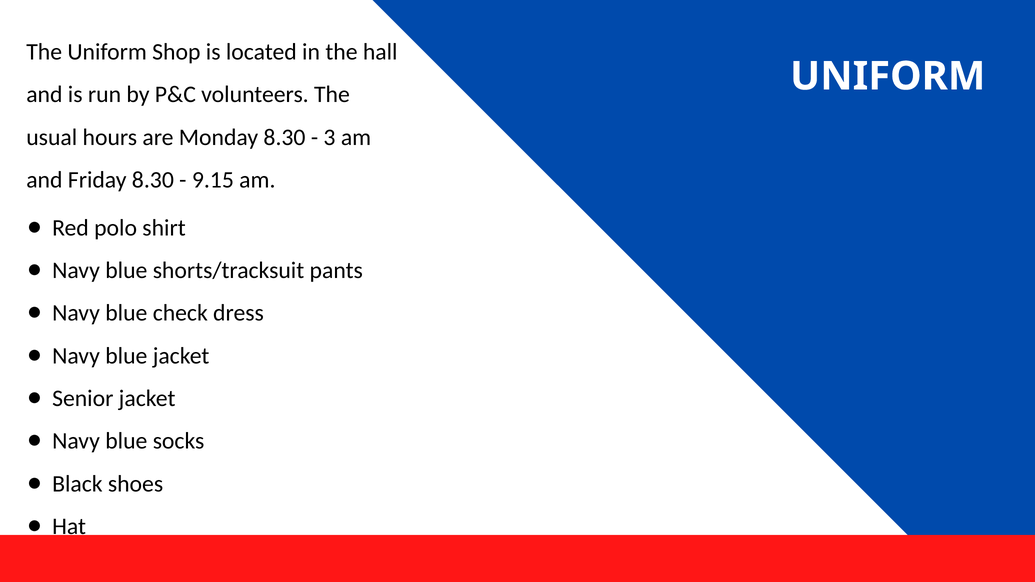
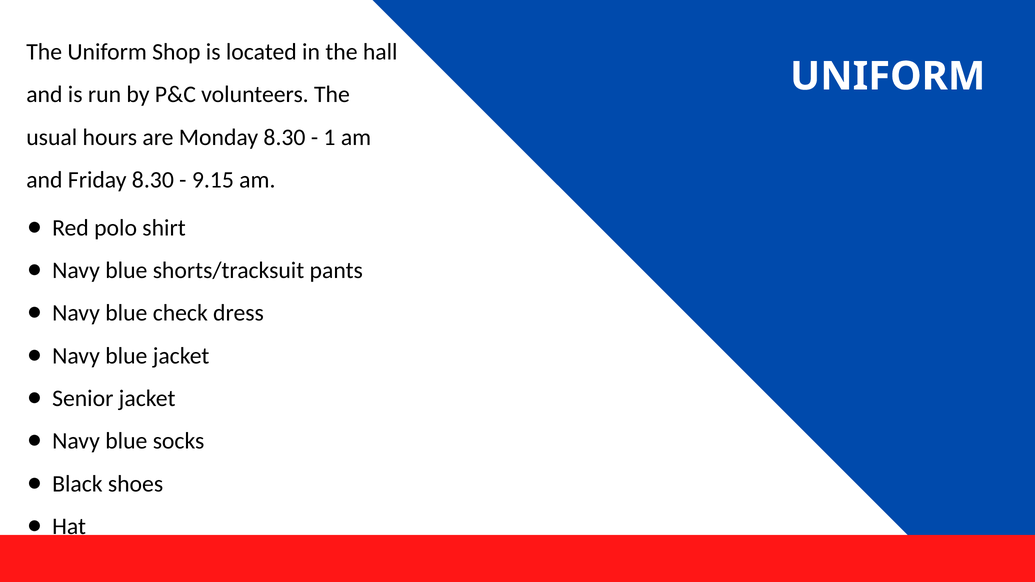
3: 3 -> 1 (329, 137)
